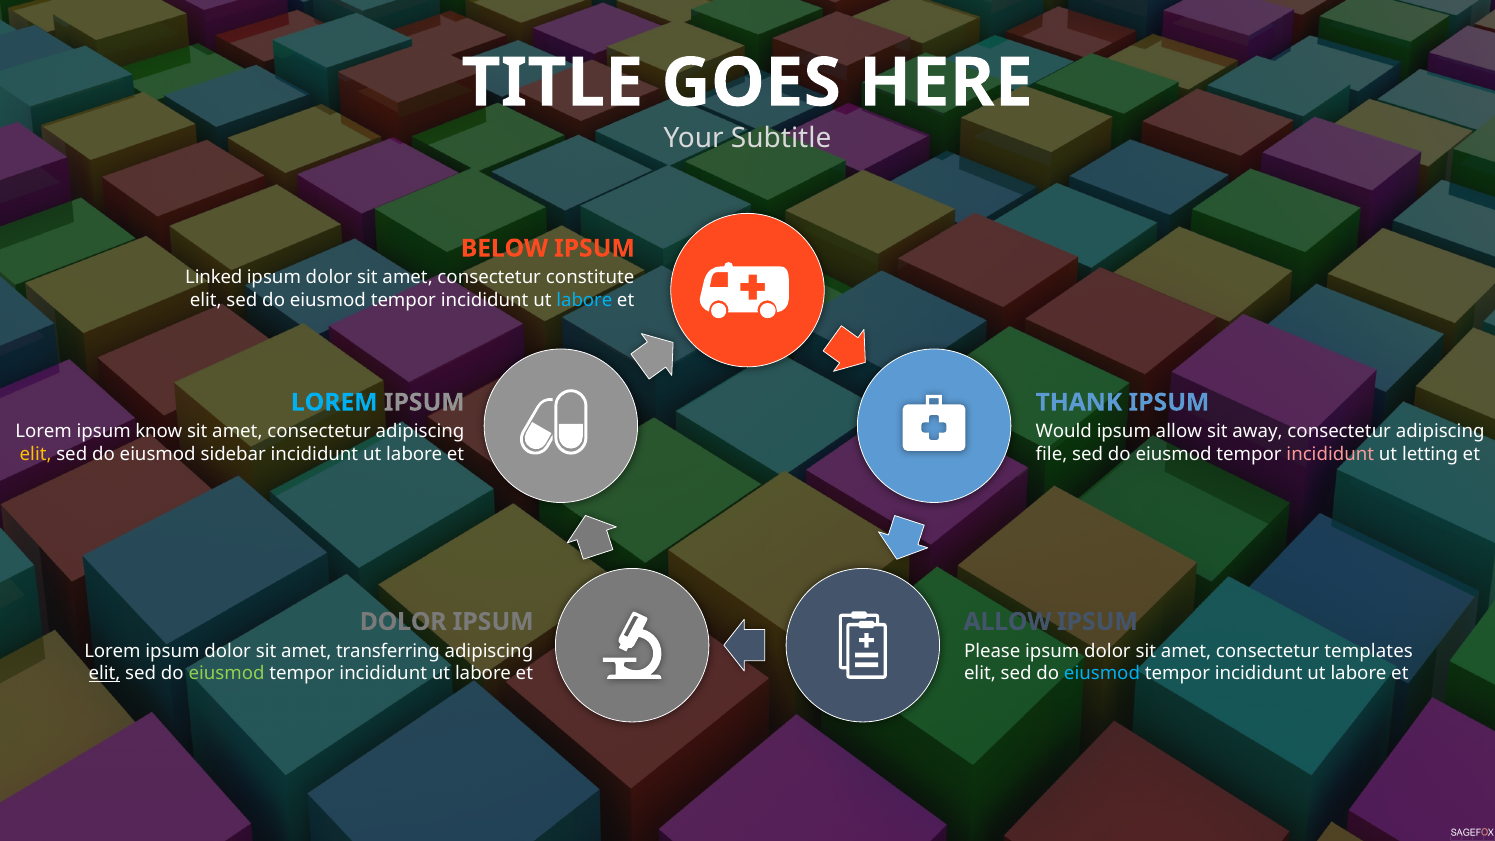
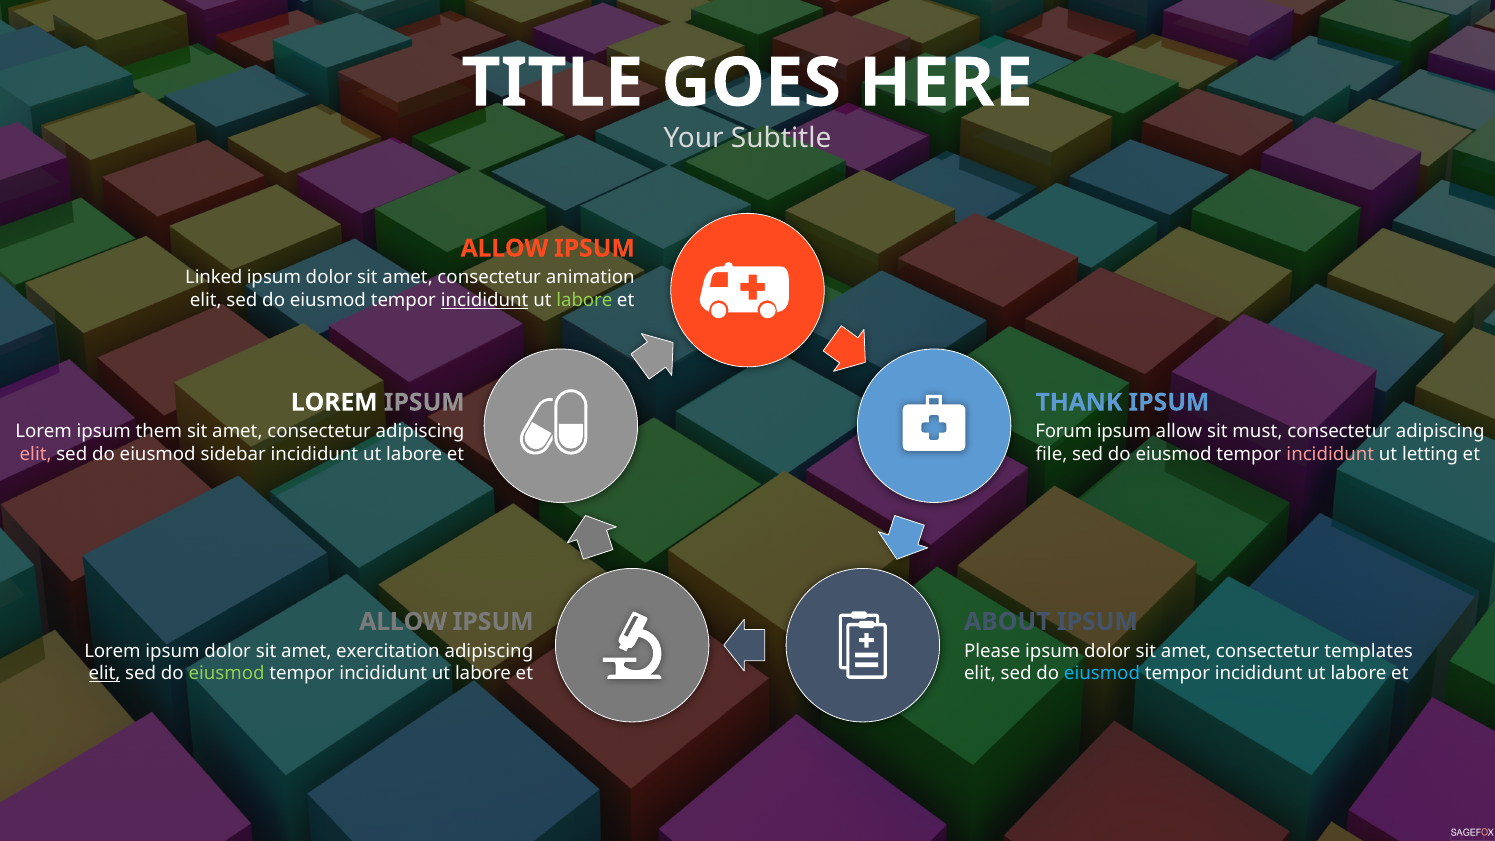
BELOW: BELOW -> ALLOW (504, 248)
constitute: constitute -> animation (590, 278)
incididunt underline: none -> present (485, 300)
labore colour: light blue -> light green (584, 300)
LOREM colour: light blue -> white (334, 402)
know: know -> them (159, 432)
Would: Would -> Forum (1064, 432)
away: away -> must (1257, 432)
elit colour: yellow -> pink (36, 454)
DOLOR: DOLOR -> ALLOW (403, 622)
ALLOW: ALLOW -> ABOUT (1007, 622)
transferring: transferring -> exercitation (388, 651)
